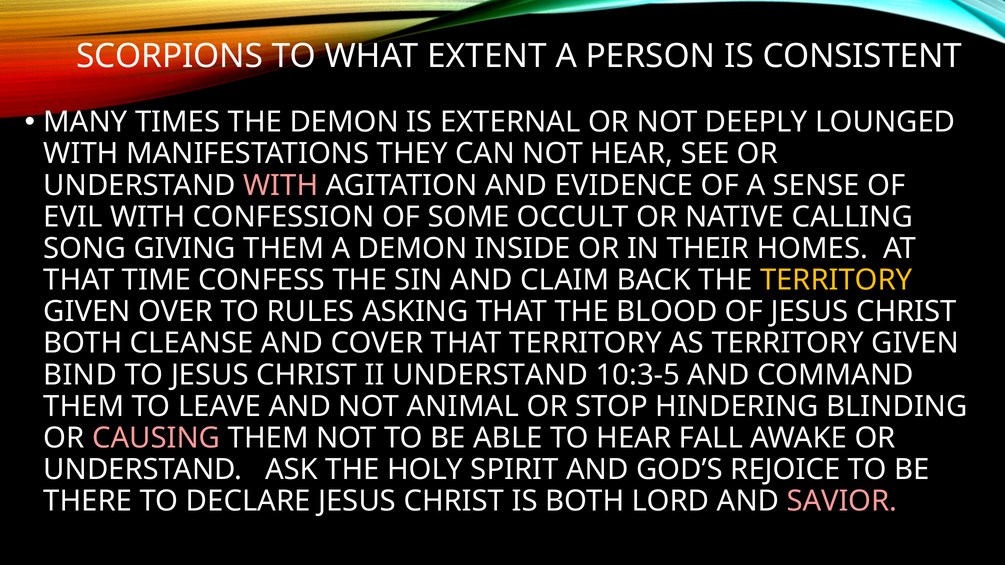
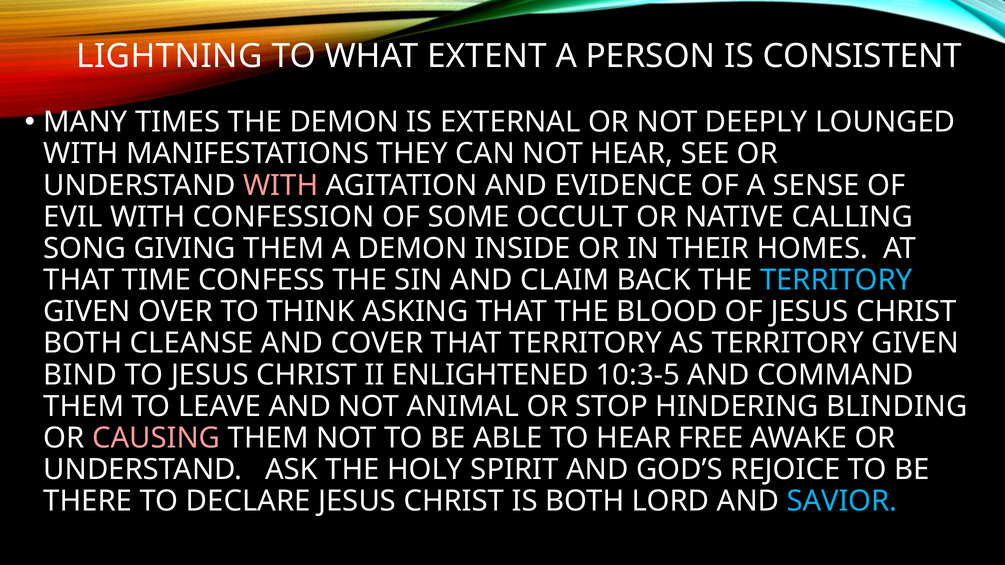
SCORPIONS: SCORPIONS -> LIGHTNING (169, 56)
TERRITORY colour: yellow -> light blue (836, 280)
RULES: RULES -> THINK (311, 312)
II UNDERSTAND: UNDERSTAND -> ENLIGHTENED (490, 375)
FALL: FALL -> FREE (711, 438)
SAVIOR colour: pink -> light blue (842, 502)
